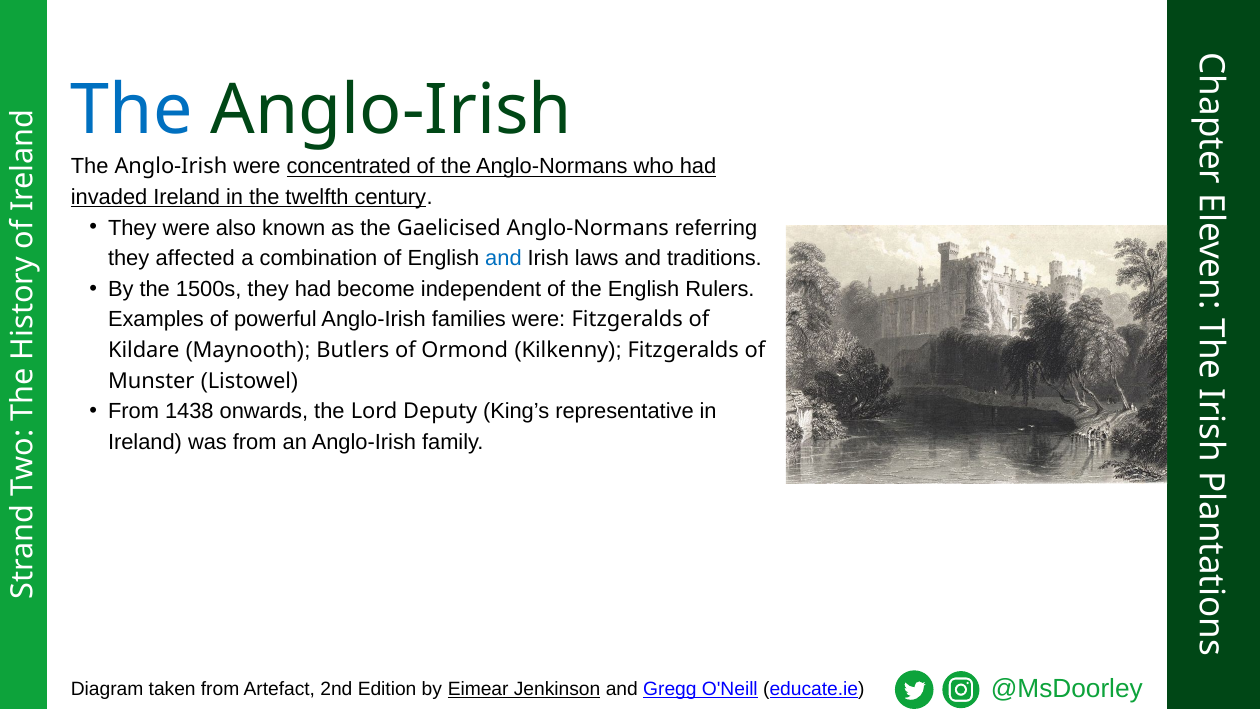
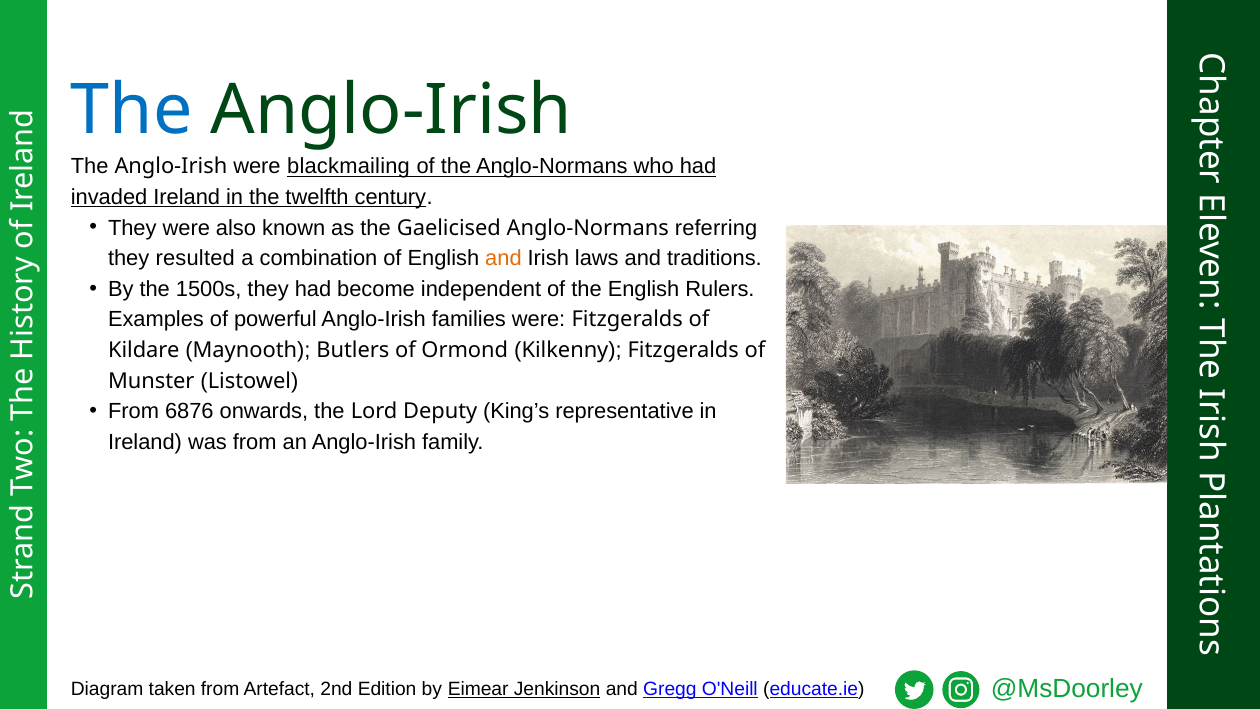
concentrated: concentrated -> blackmailing (349, 166)
affected: affected -> resulted (195, 258)
and colour: blue -> orange (503, 258)
1438: 1438 -> 6876 (189, 412)
